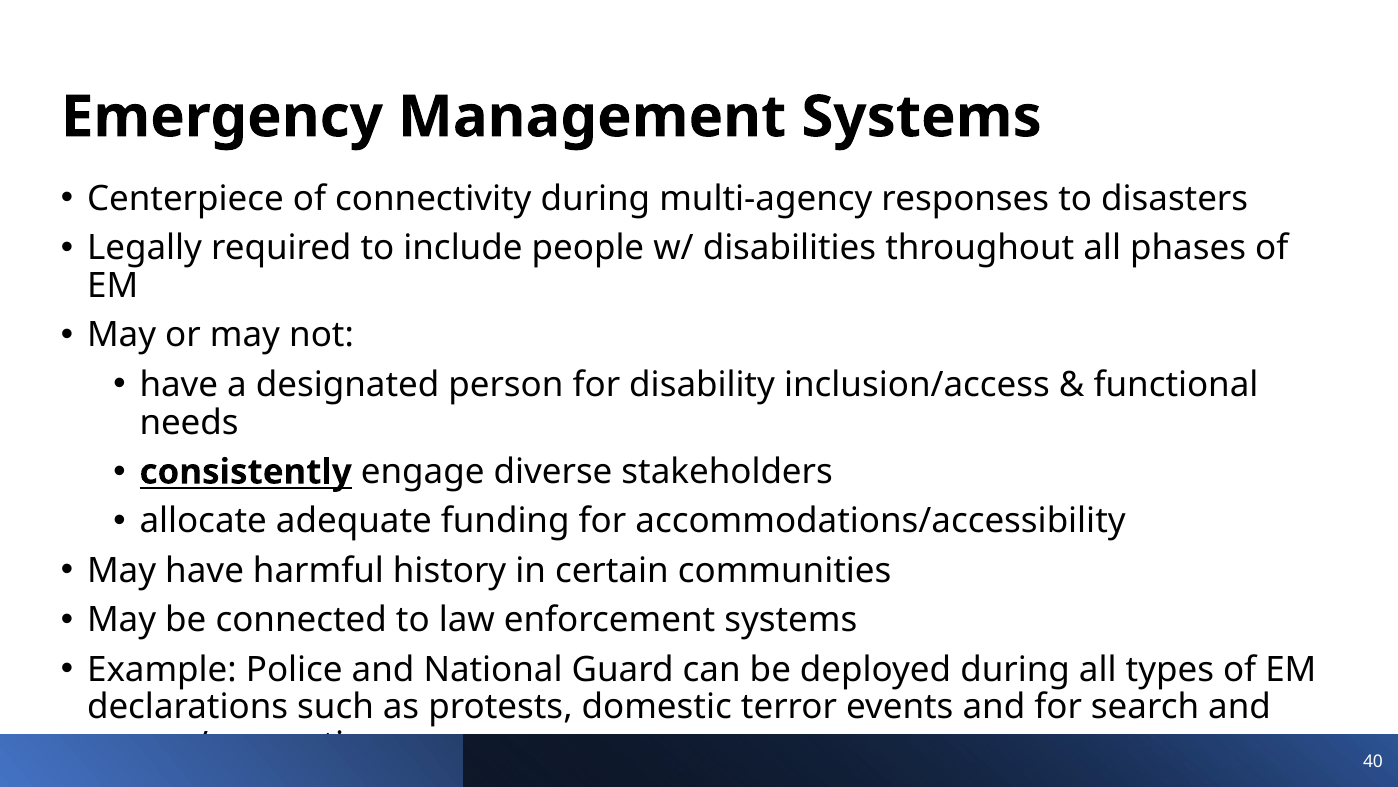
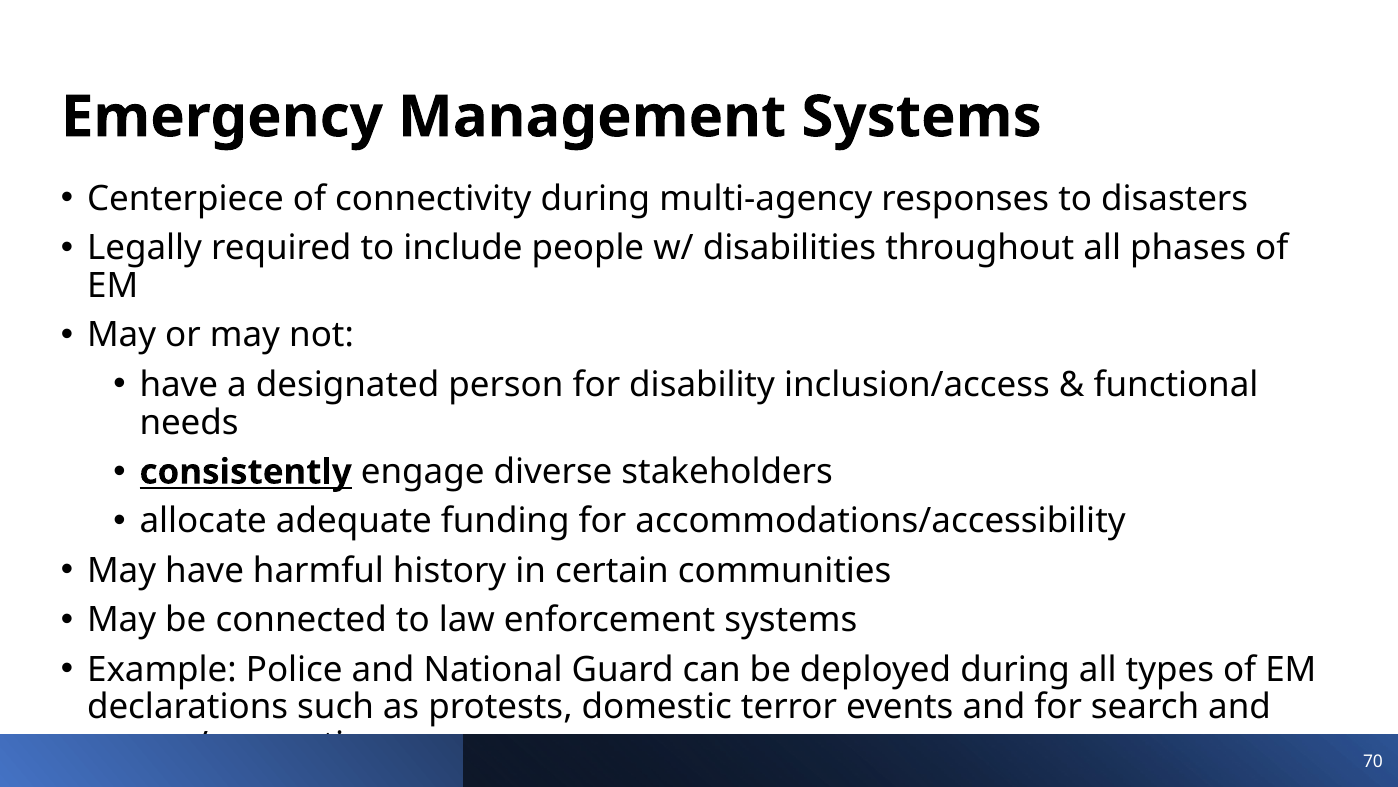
40: 40 -> 70 (1373, 761)
